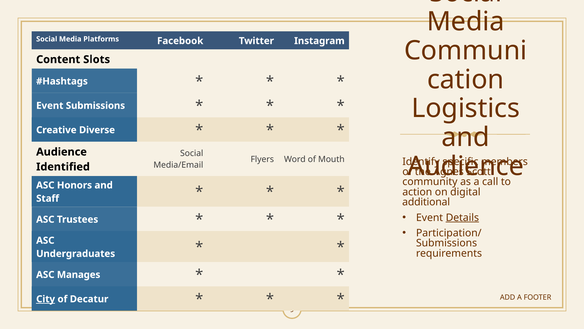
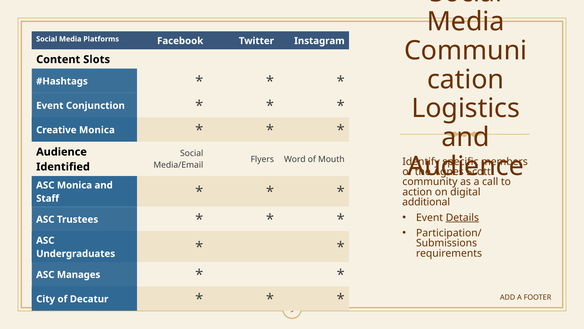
Event Submissions: Submissions -> Conjunction (95, 105)
Creative Diverse: Diverse -> Monica (97, 130)
ASC Honors: Honors -> Monica (74, 185)
City underline: present -> none (46, 299)
